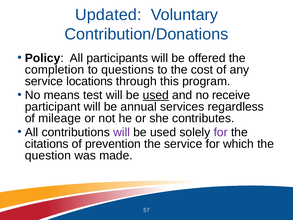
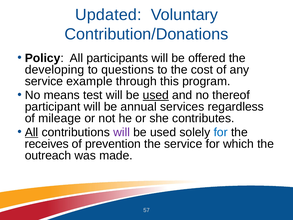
completion: completion -> developing (55, 70)
locations: locations -> example (89, 81)
receive: receive -> thereof (231, 95)
All underline: none -> present (32, 132)
for colour: purple -> blue (221, 132)
citations: citations -> receives (47, 144)
question: question -> outreach (48, 155)
